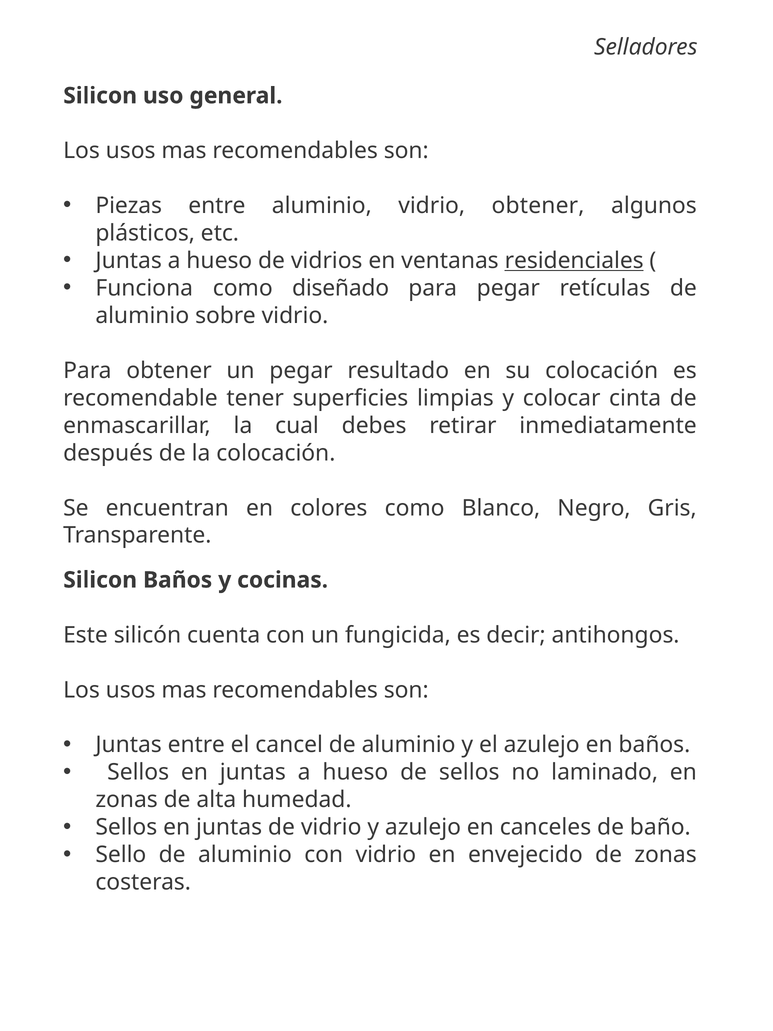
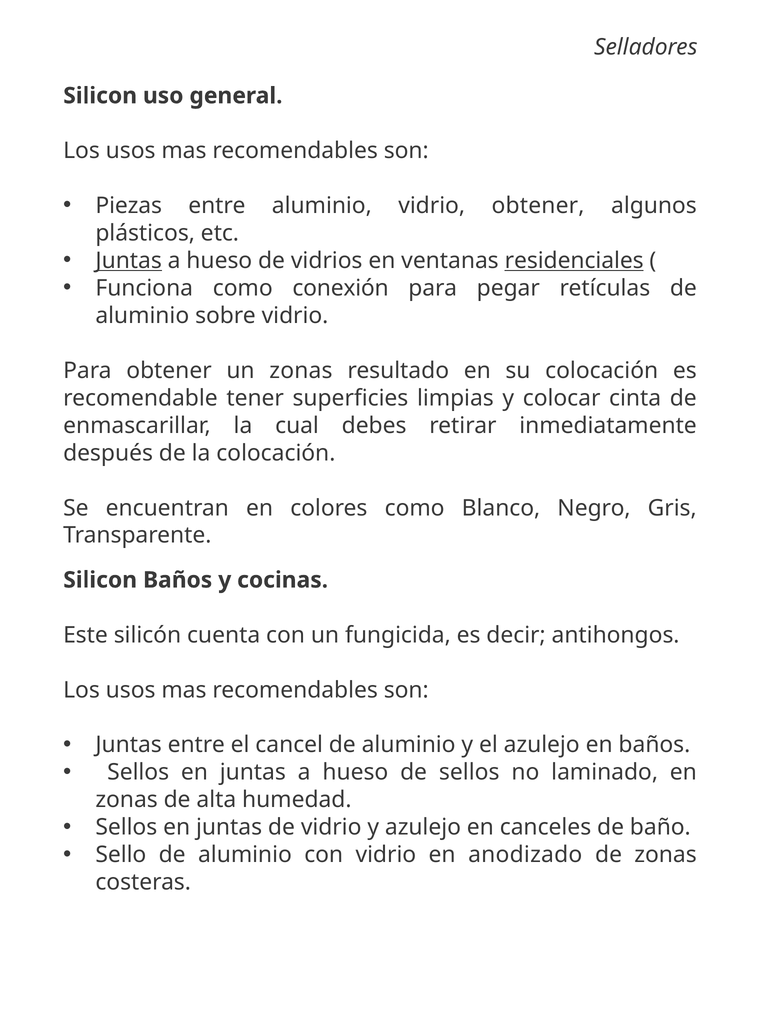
Juntas underline: none -> present (129, 261)
diseñado: diseñado -> conexión (341, 288)
un pegar: pegar -> zonas (301, 370)
envejecido: envejecido -> anodizado (525, 855)
